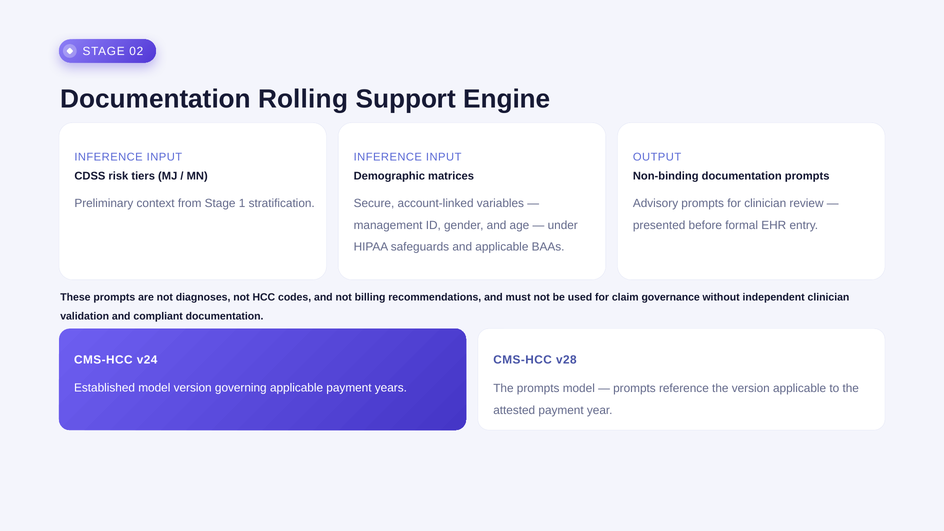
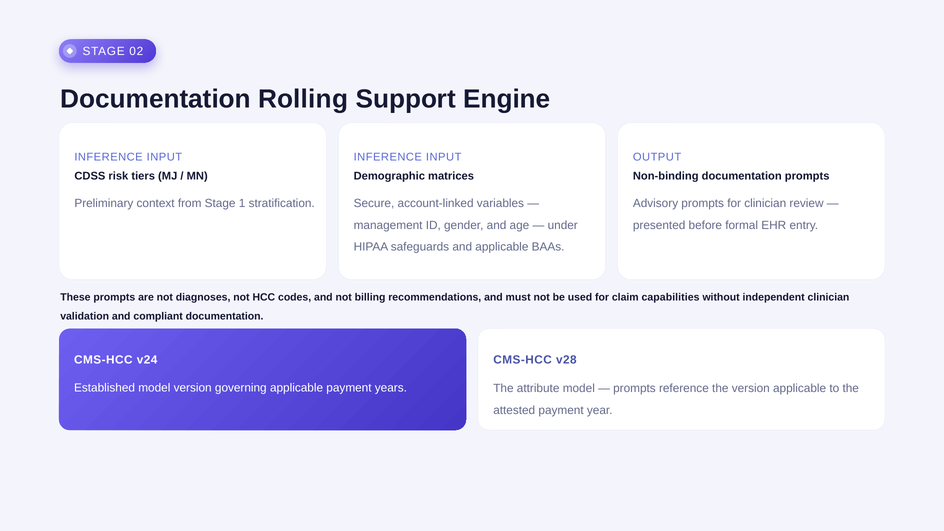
governance: governance -> capabilities (671, 297)
The prompts: prompts -> attribute (538, 388)
